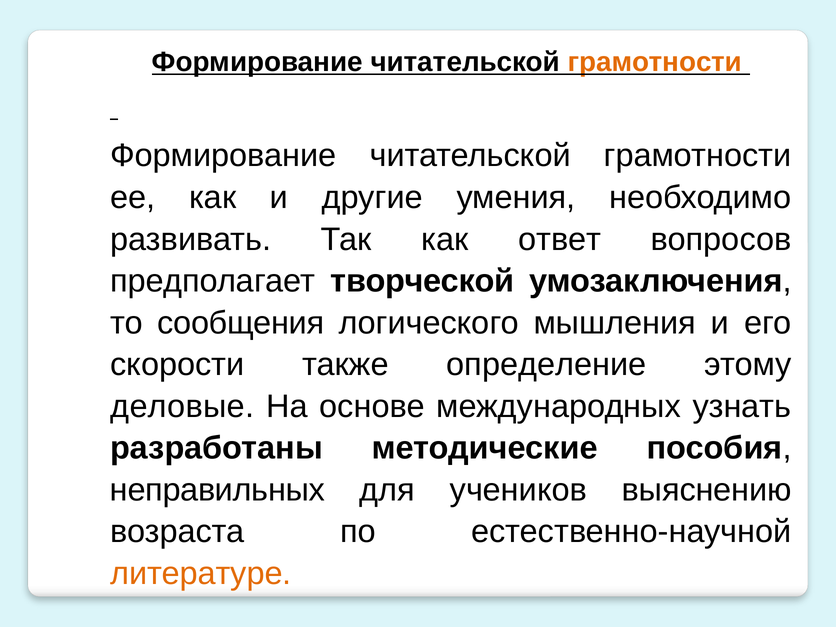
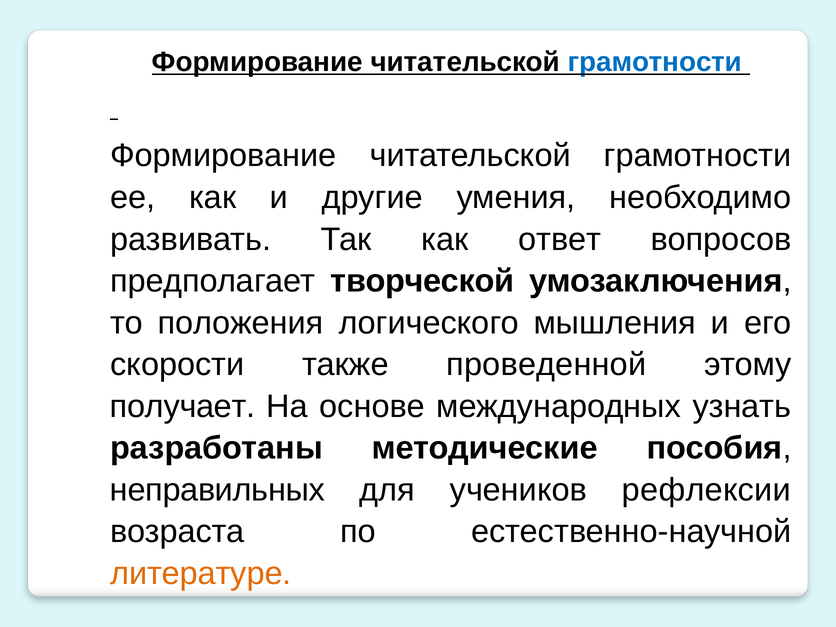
грамотности colour: orange -> blue (655, 62)
сообщения: сообщения -> положения (241, 323)
определение: определение -> проведенной (546, 365)
деловые: деловые -> получает (183, 406)
выяснению: выяснению -> рефлексии (706, 490)
